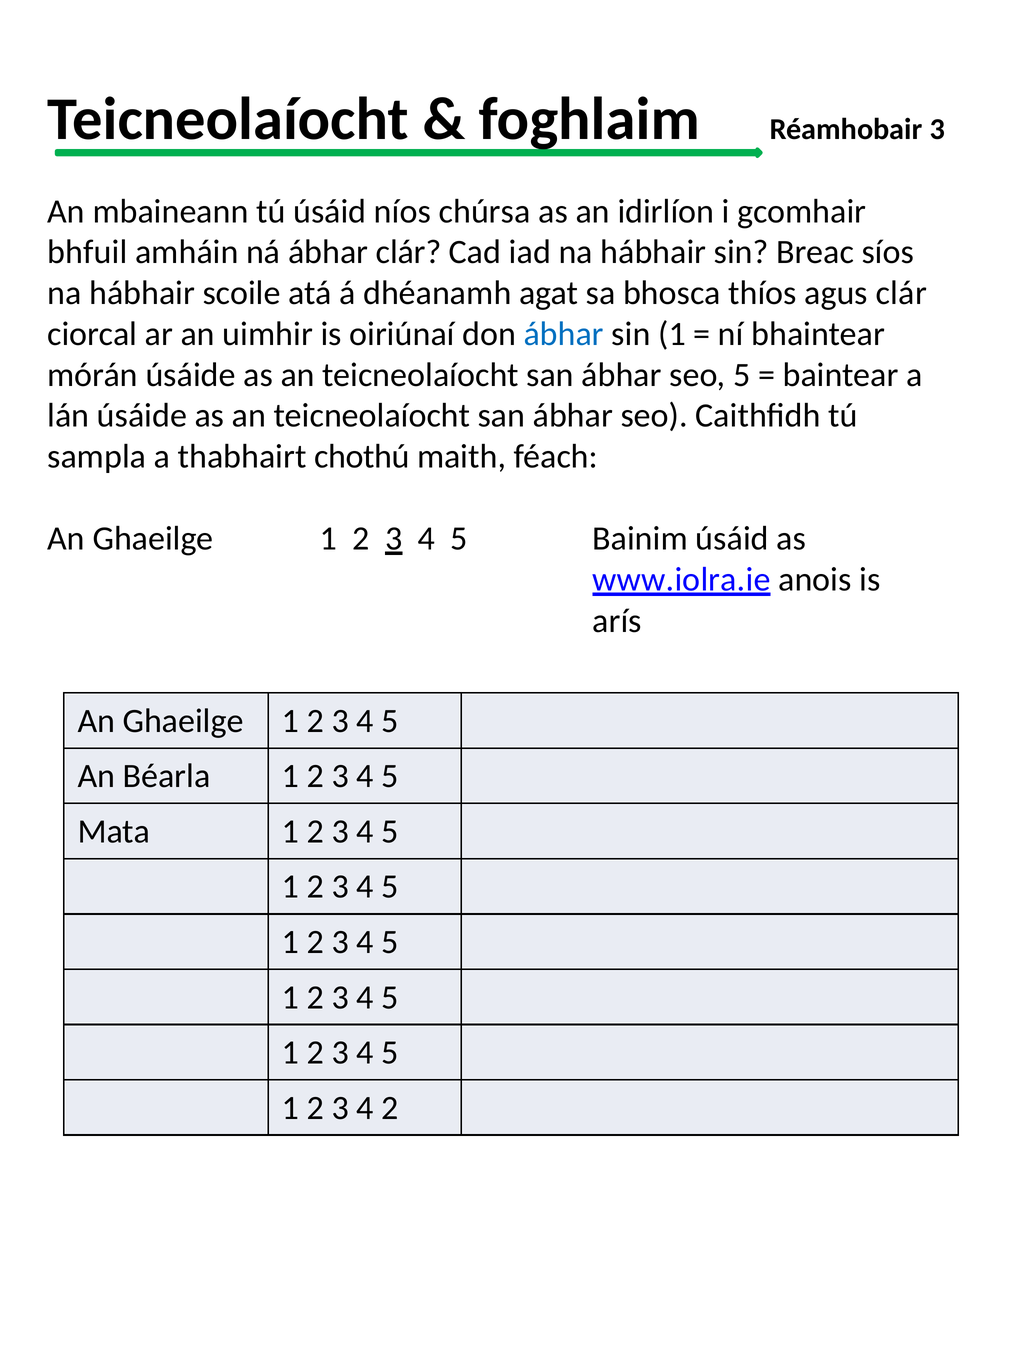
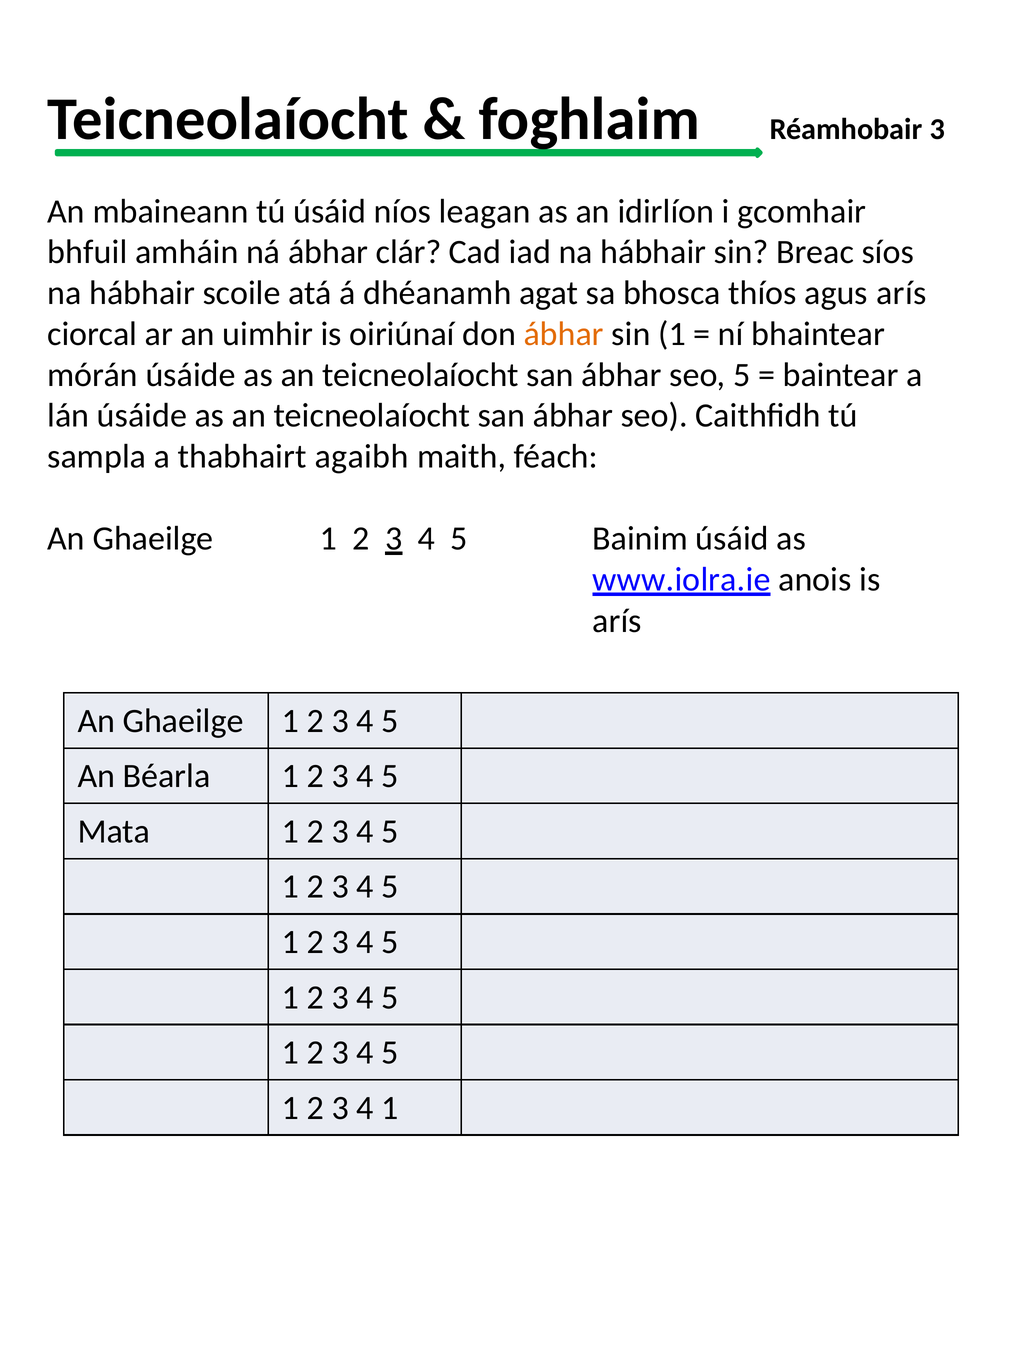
chúrsa: chúrsa -> leagan (485, 211)
agus clár: clár -> arís (901, 293)
ábhar colour: blue -> orange (564, 334)
chothú: chothú -> agaibh (362, 457)
4 2: 2 -> 1 (390, 1108)
